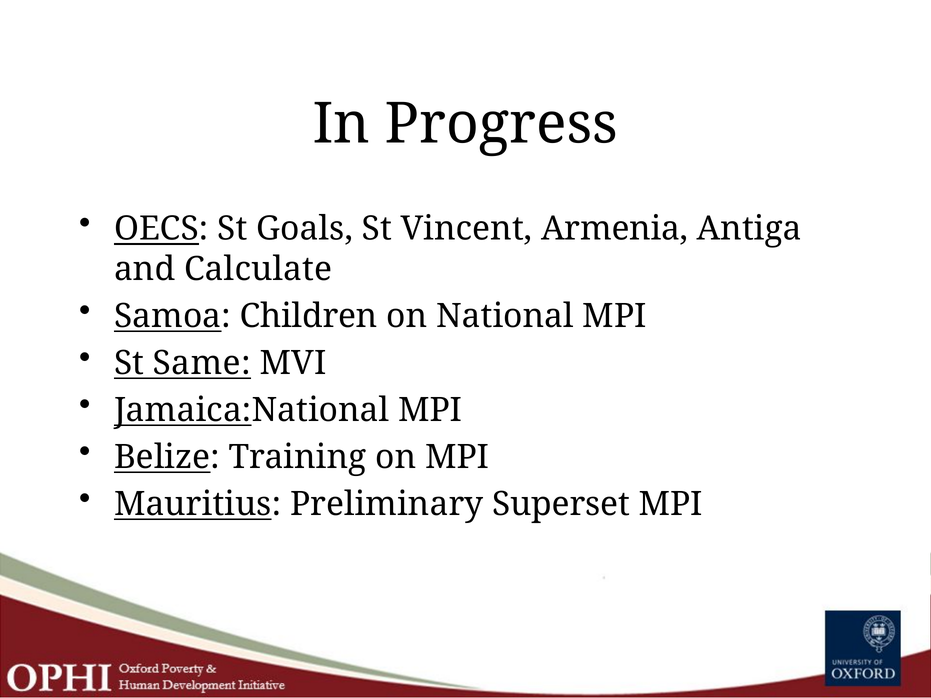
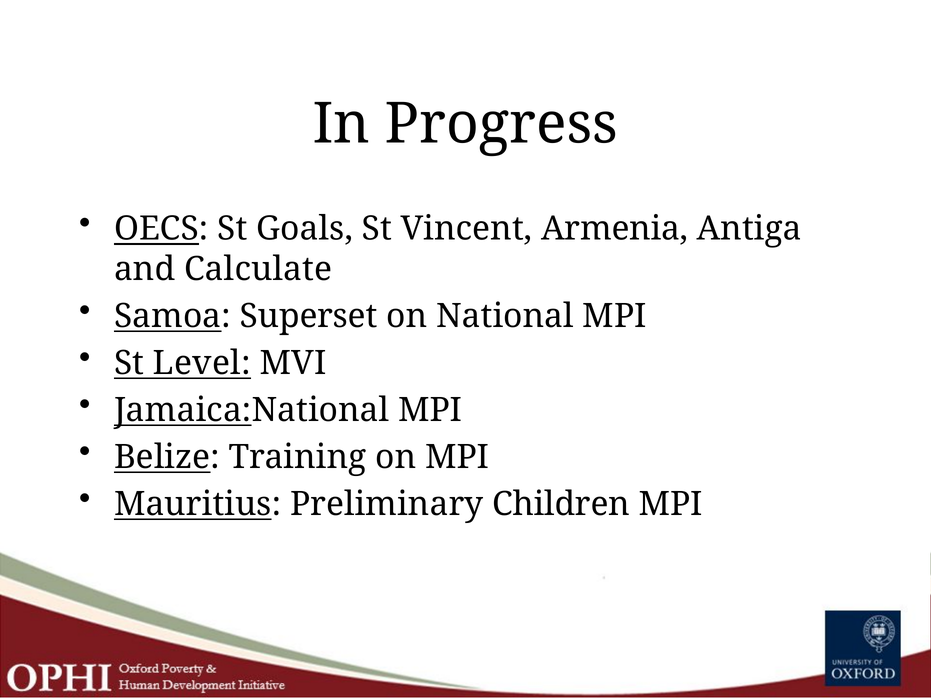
Children: Children -> Superset (309, 316)
Same: Same -> Level (202, 363)
Superset: Superset -> Children (561, 504)
